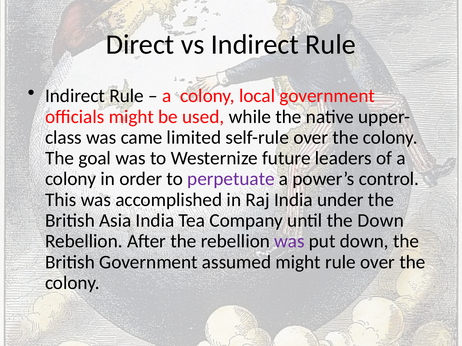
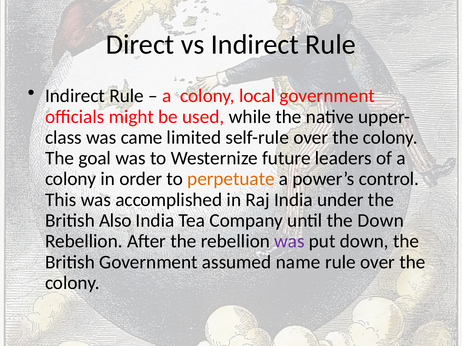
perpetuate colour: purple -> orange (231, 179)
Asia: Asia -> Also (115, 221)
assumed might: might -> name (298, 262)
